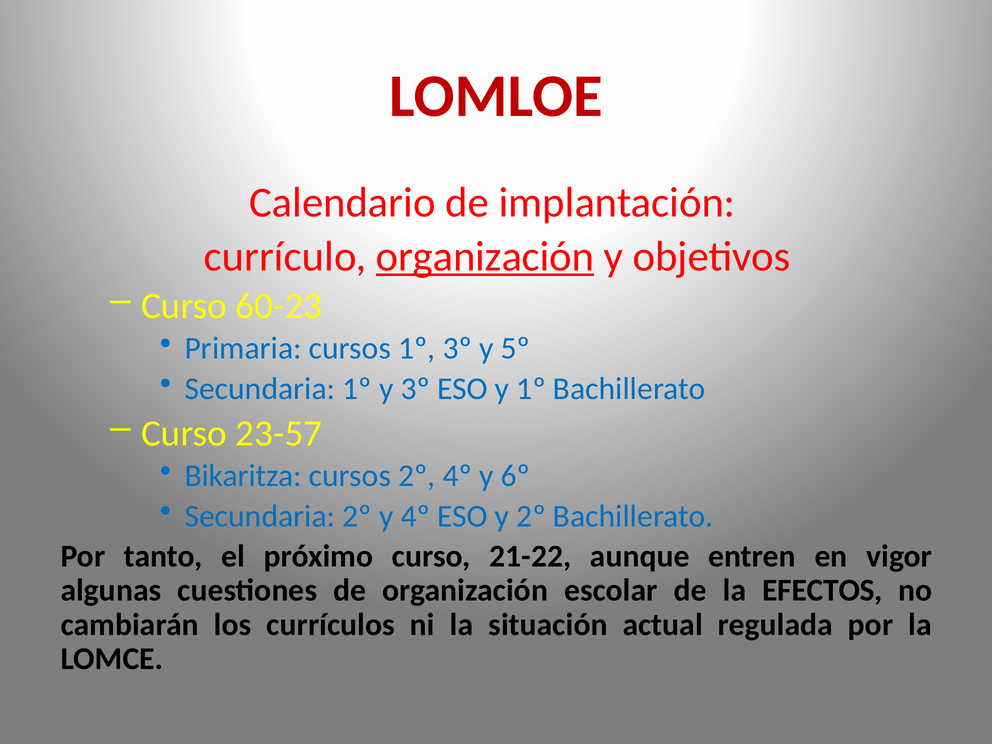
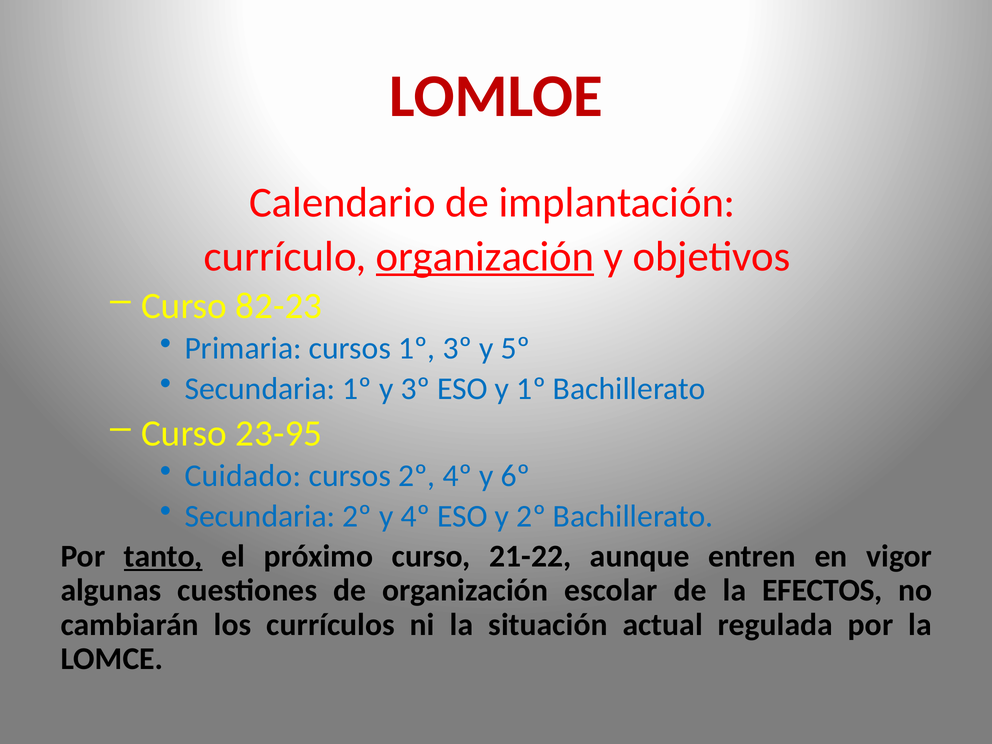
60-23: 60-23 -> 82-23 (279, 306)
23-57: 23-57 -> 23-95 (279, 433)
Bikaritza: Bikaritza -> Cuidado (243, 476)
tanto underline: none -> present (163, 556)
